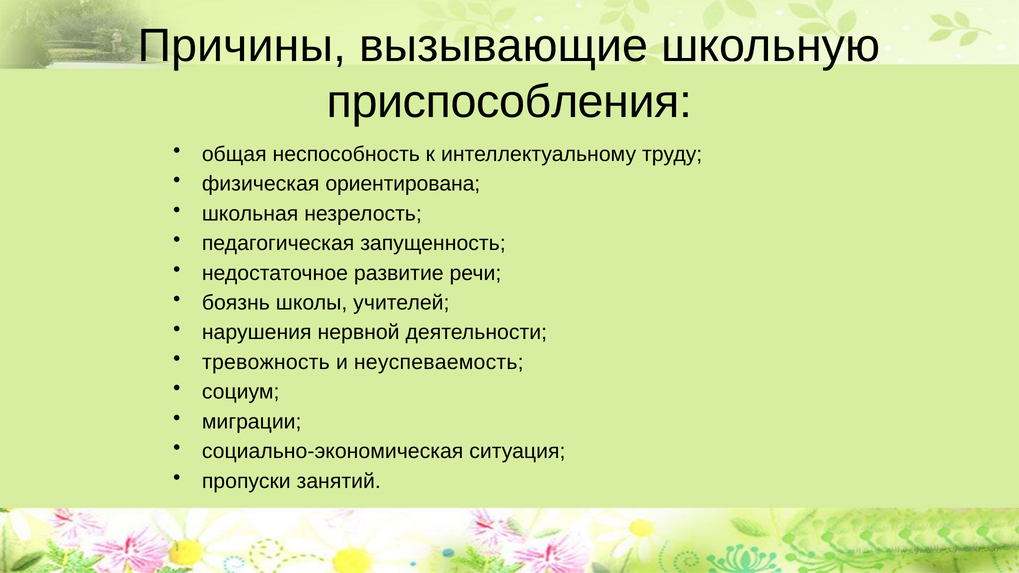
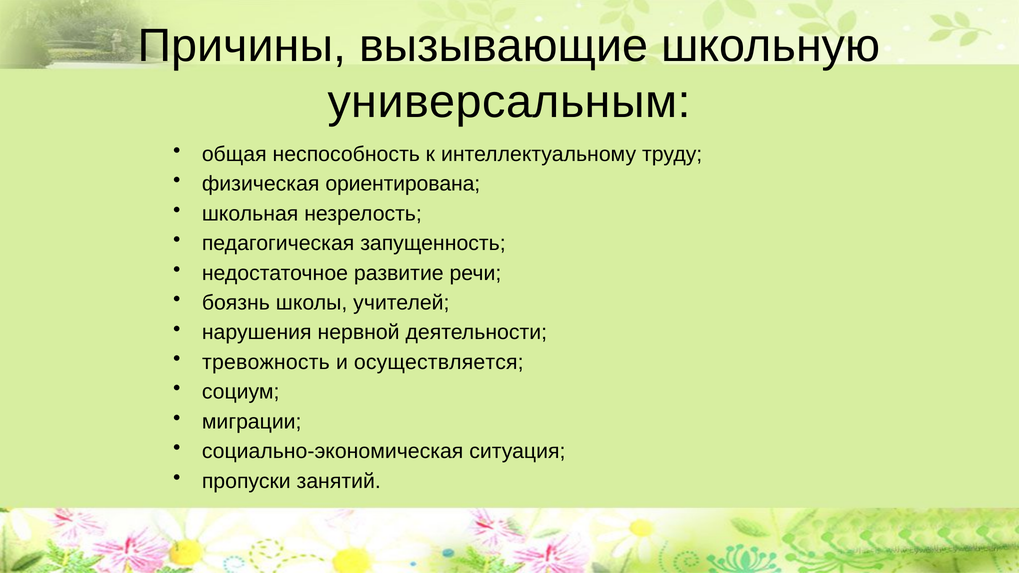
приспособления: приспособления -> универсальным (509, 102)
неуспеваемость: неуспеваемость -> осуществляется (439, 362)
